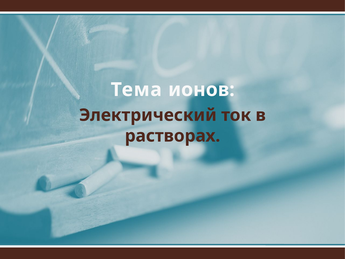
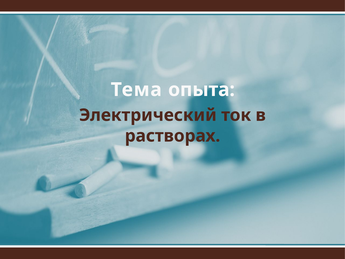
ионов: ионов -> опыта (202, 90)
